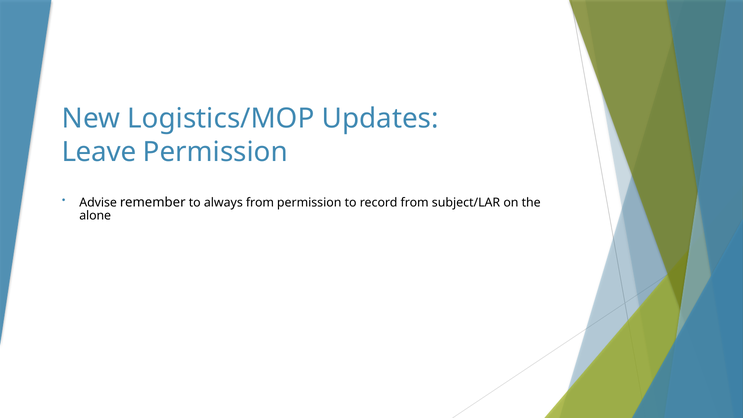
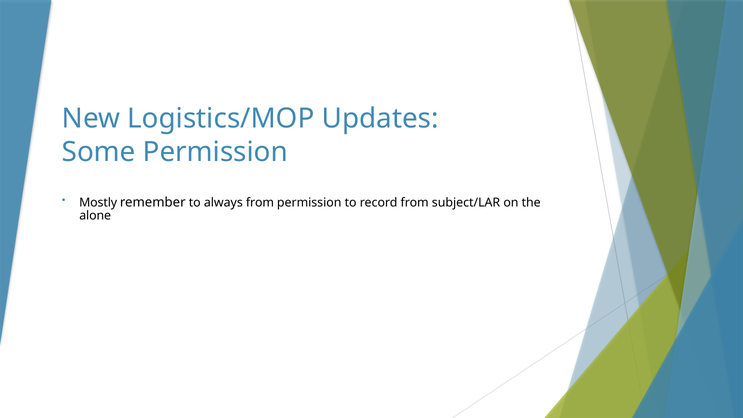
Leave: Leave -> Some (99, 152)
Advise: Advise -> Mostly (98, 202)
